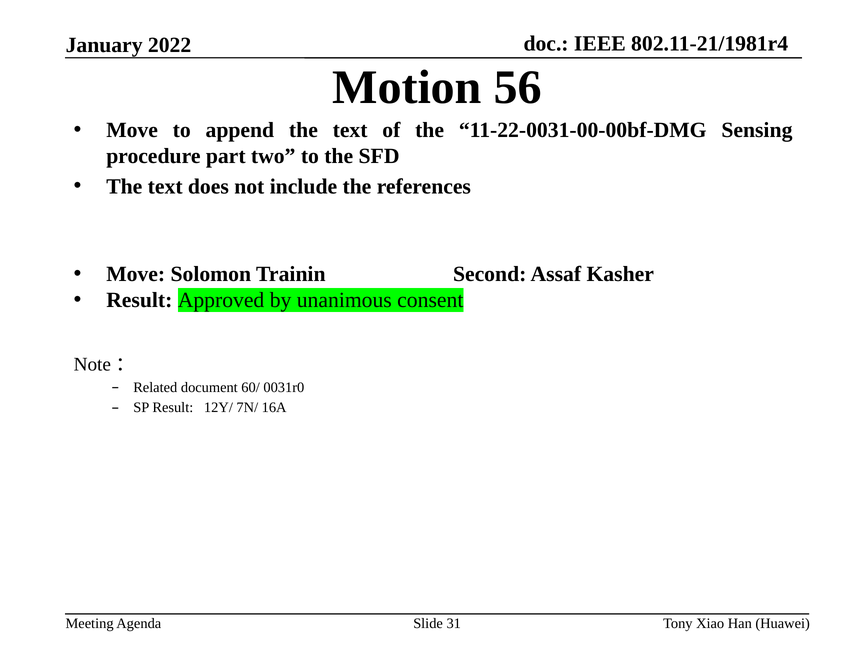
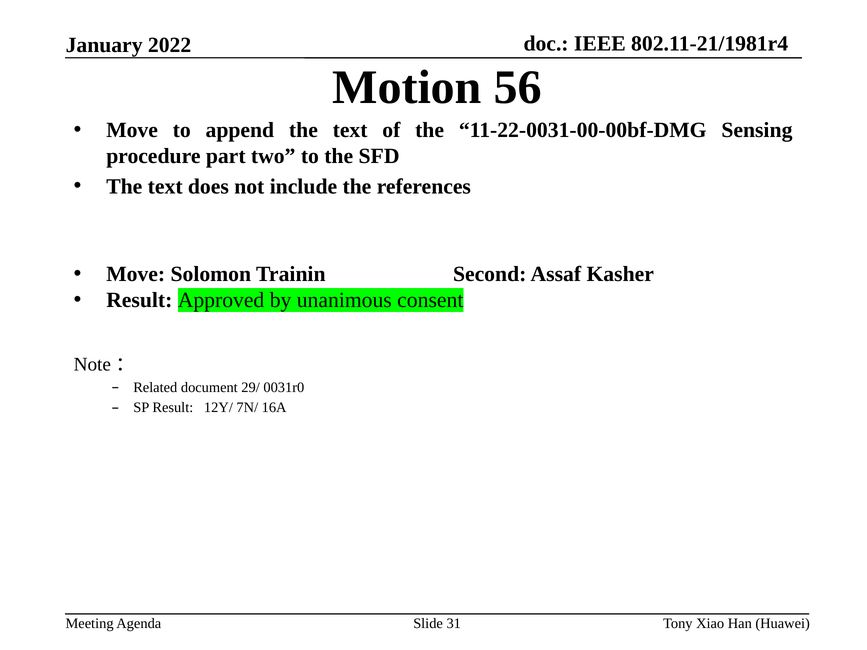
60/: 60/ -> 29/ (251, 387)
